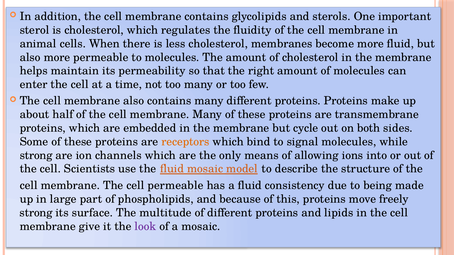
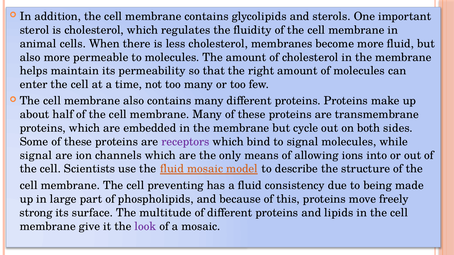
receptors colour: orange -> purple (185, 142)
strong: strong -> signal (36, 156)
cell permeable: permeable -> preventing (176, 186)
